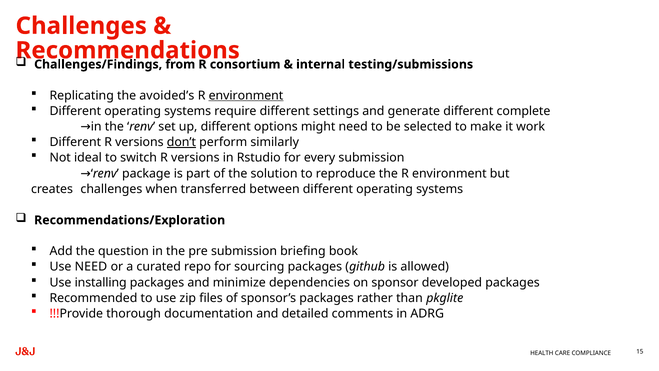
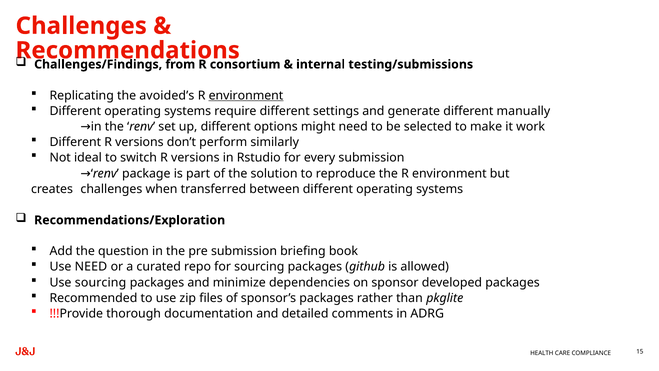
complete: complete -> manually (523, 111)
don’t underline: present -> none (181, 142)
Use installing: installing -> sourcing (101, 282)
